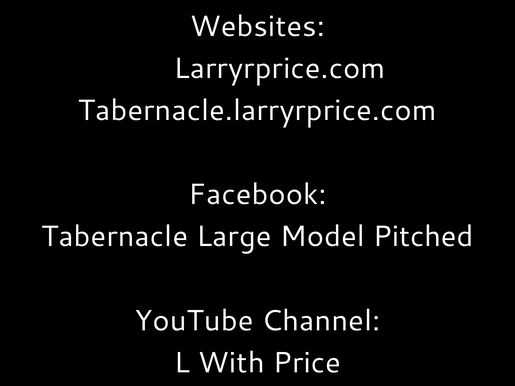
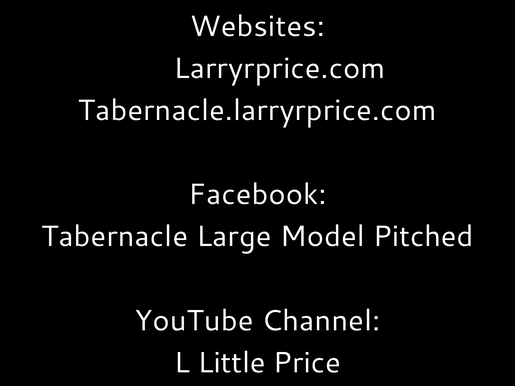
With: With -> Little (232, 363)
